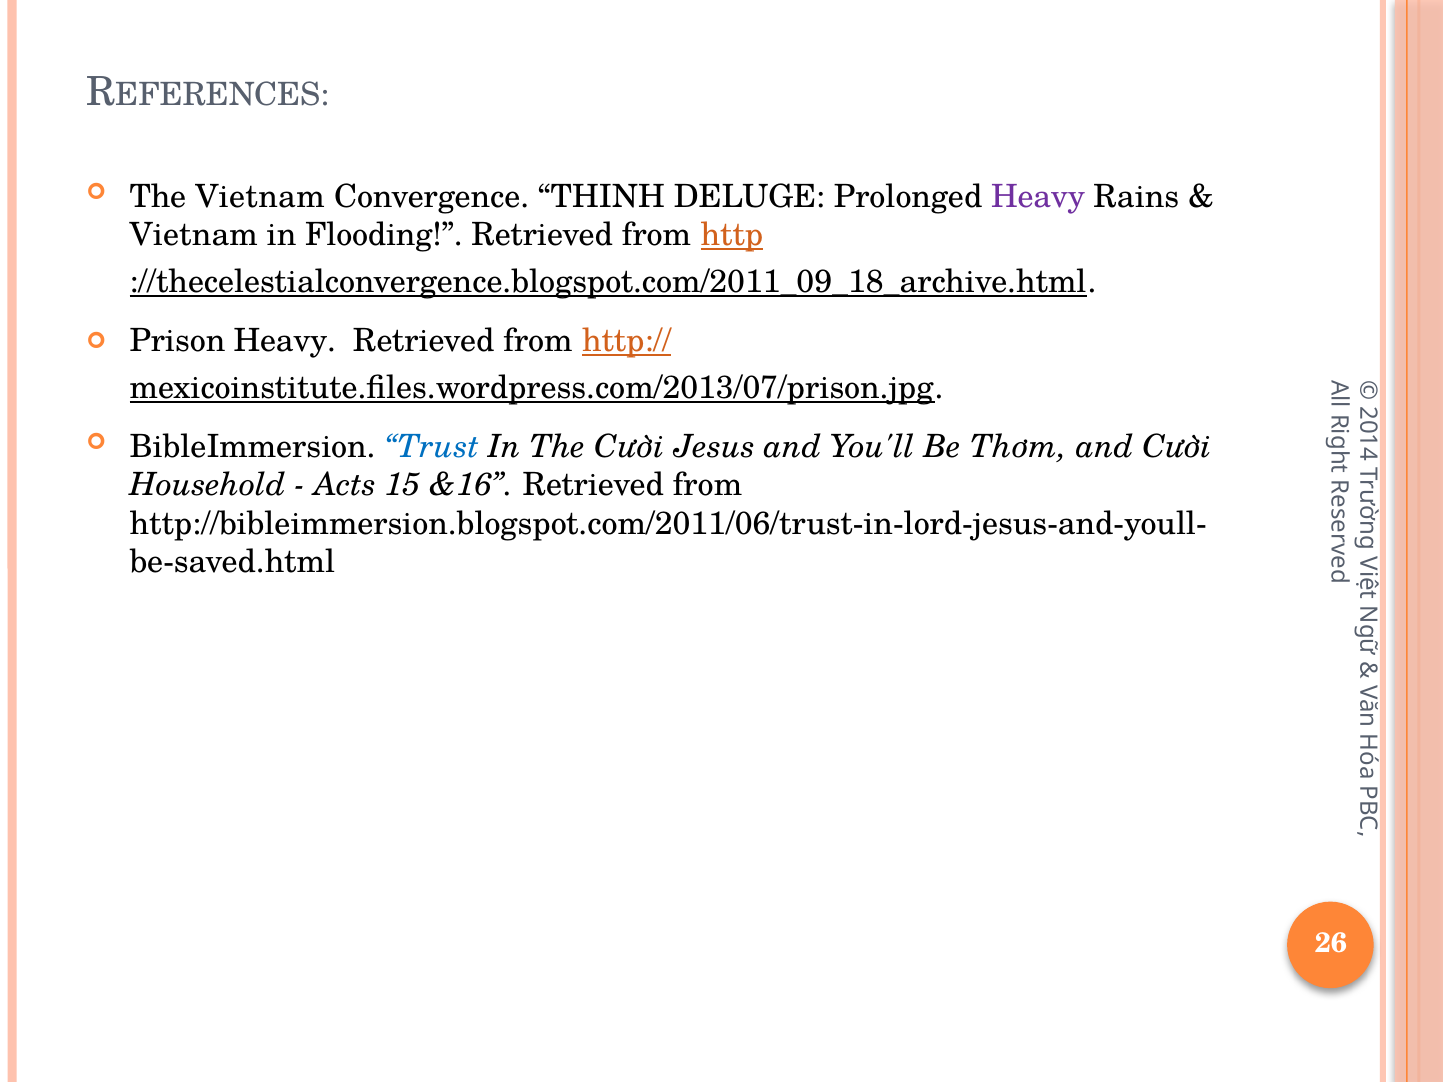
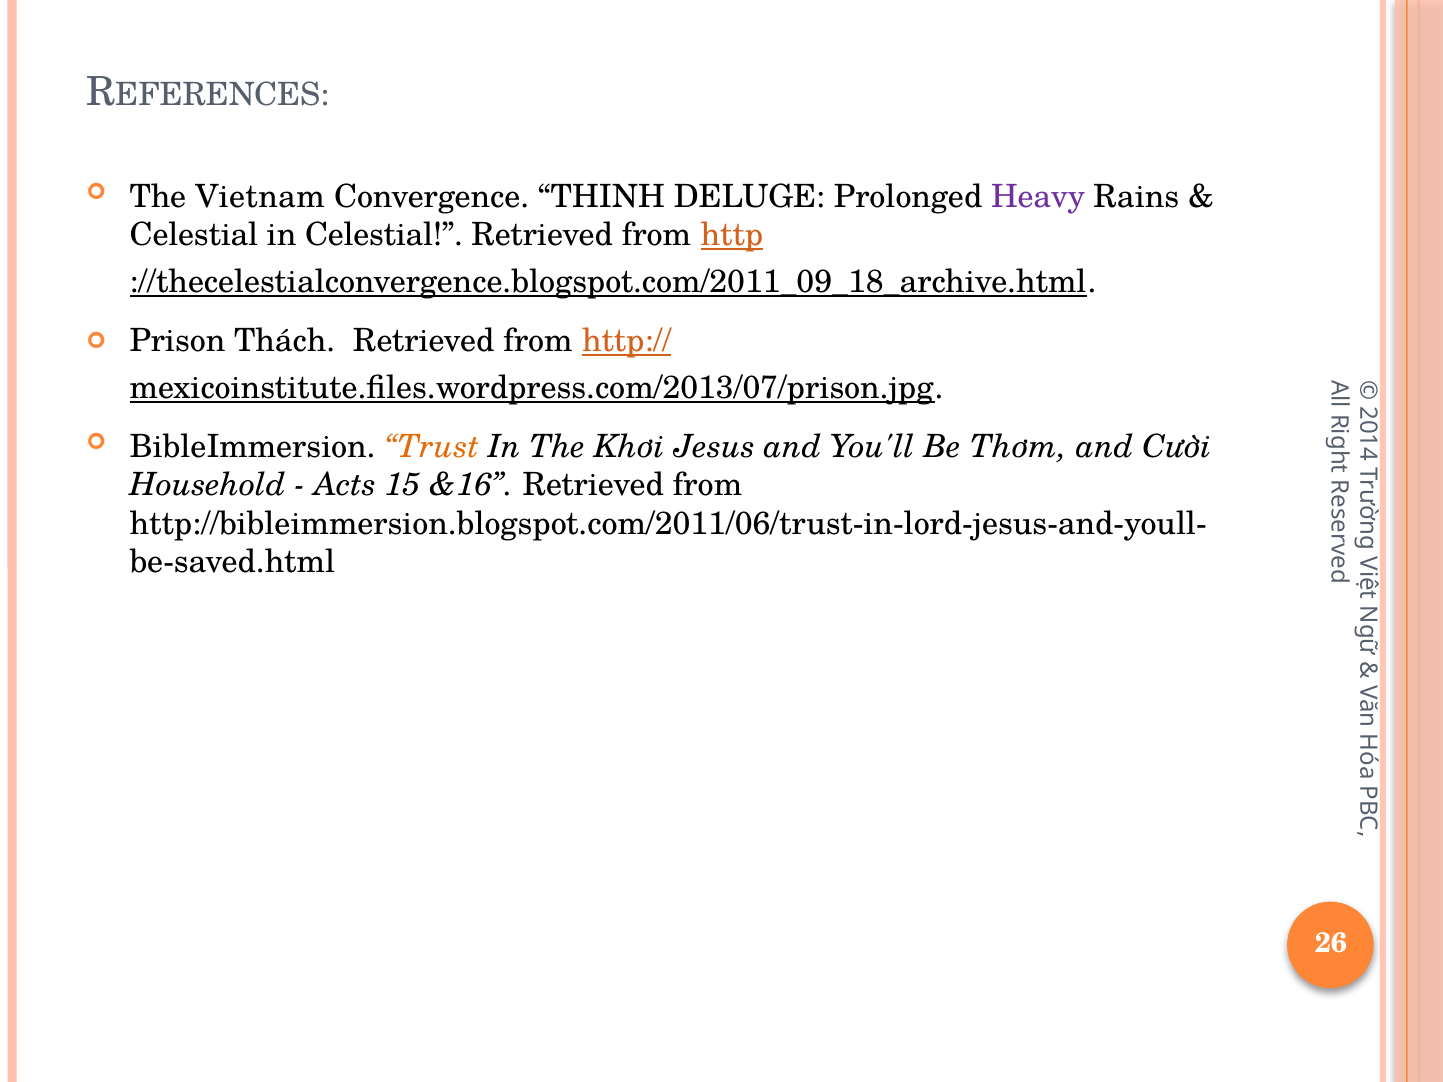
Vietnam: Vietnam -> Celestial (194, 235)
in Flooding: Flooding -> Celestial (384, 235)
Prison Heavy: Heavy -> Thách (285, 341)
Trust colour: blue -> orange (432, 447)
The Cười: Cười -> Khơi (629, 447)
